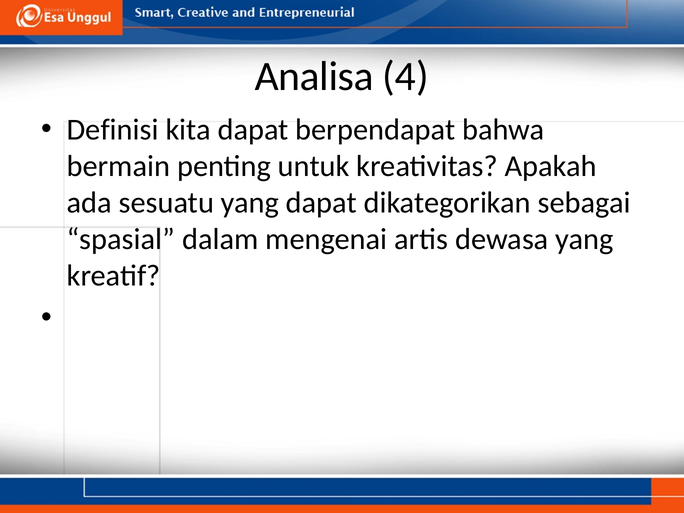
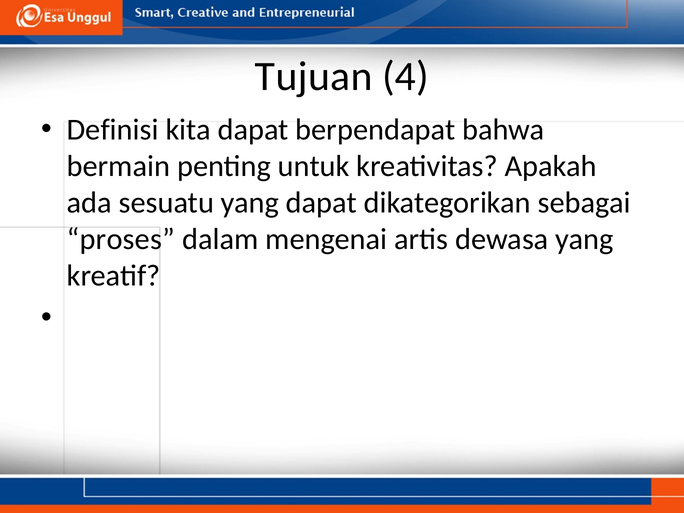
Analisa: Analisa -> Tujuan (314, 76)
spasial: spasial -> proses (121, 239)
